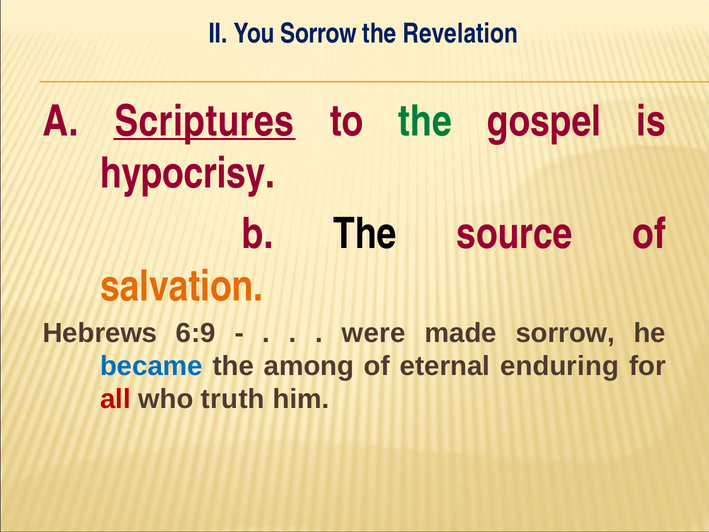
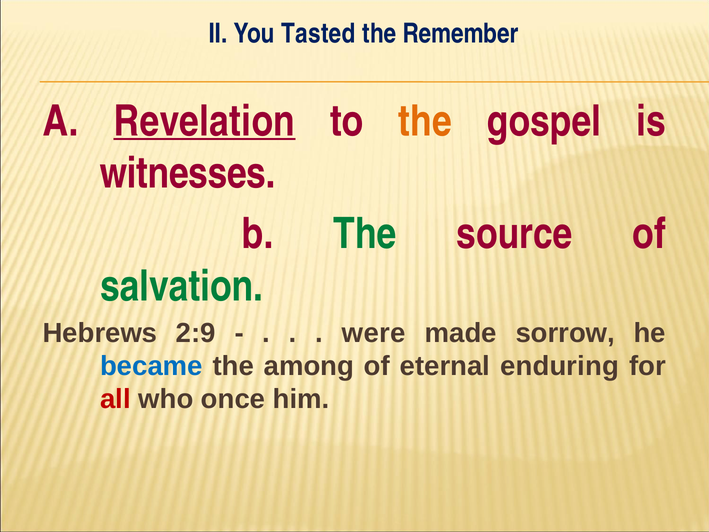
You Sorrow: Sorrow -> Tasted (318, 34)
Revelation: Revelation -> Remember (461, 34)
Scriptures: Scriptures -> Revelation (204, 121)
the colour: green -> orange (425, 121)
hypocrisy: hypocrisy -> witnesses (188, 173)
The colour: black -> green (365, 234)
salvation colour: orange -> green (182, 286)
6:9: 6:9 -> 2:9 (196, 333)
truth: truth -> once (233, 399)
